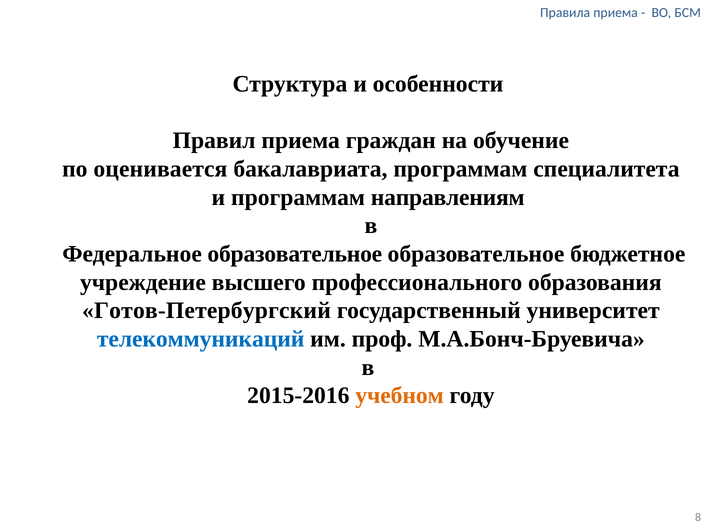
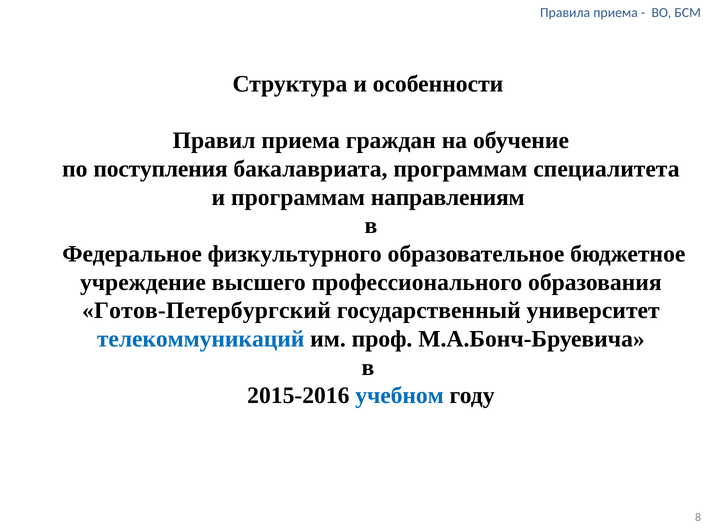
оценивается: оценивается -> поступления (161, 169)
Федеральное образовательное: образовательное -> физкультурного (295, 254)
учебном colour: orange -> blue (400, 396)
